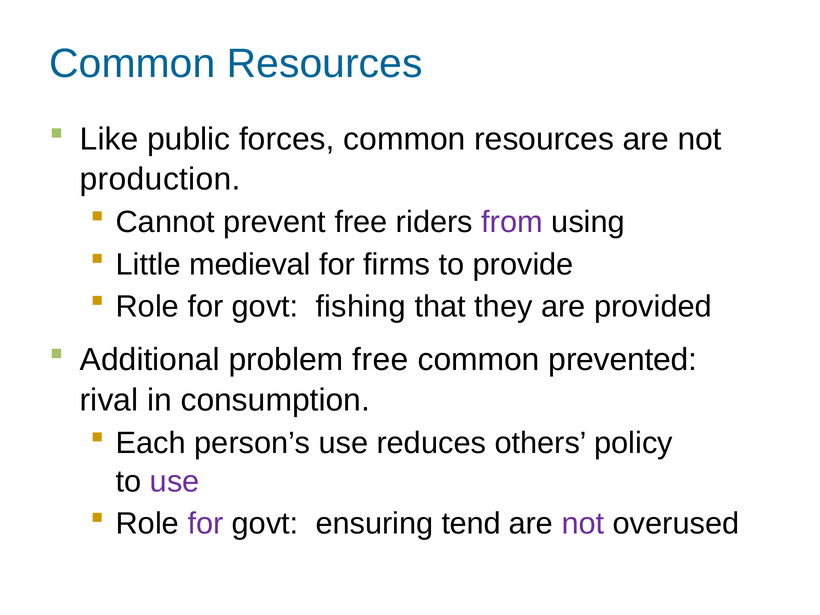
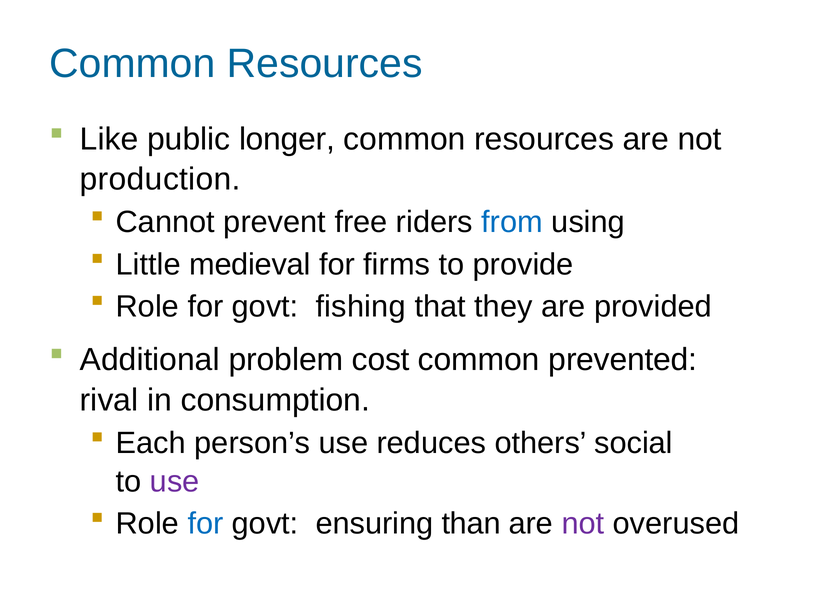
forces: forces -> longer (287, 139)
from colour: purple -> blue (512, 222)
problem free: free -> cost (381, 360)
policy: policy -> social (634, 443)
for colour: purple -> blue (205, 524)
tend: tend -> than (471, 524)
